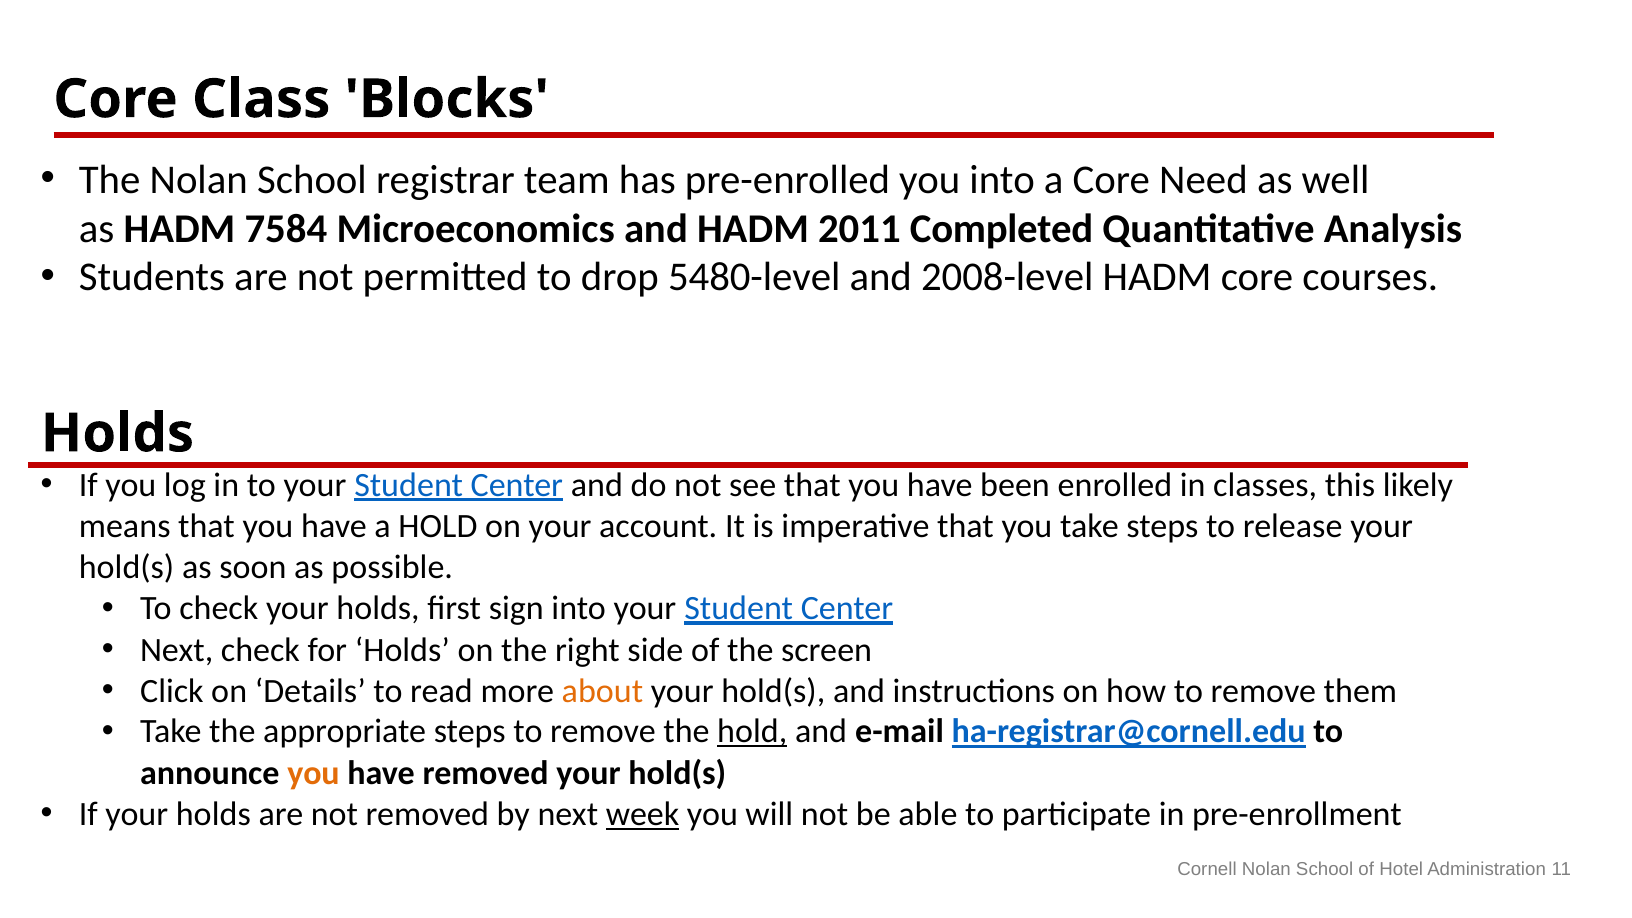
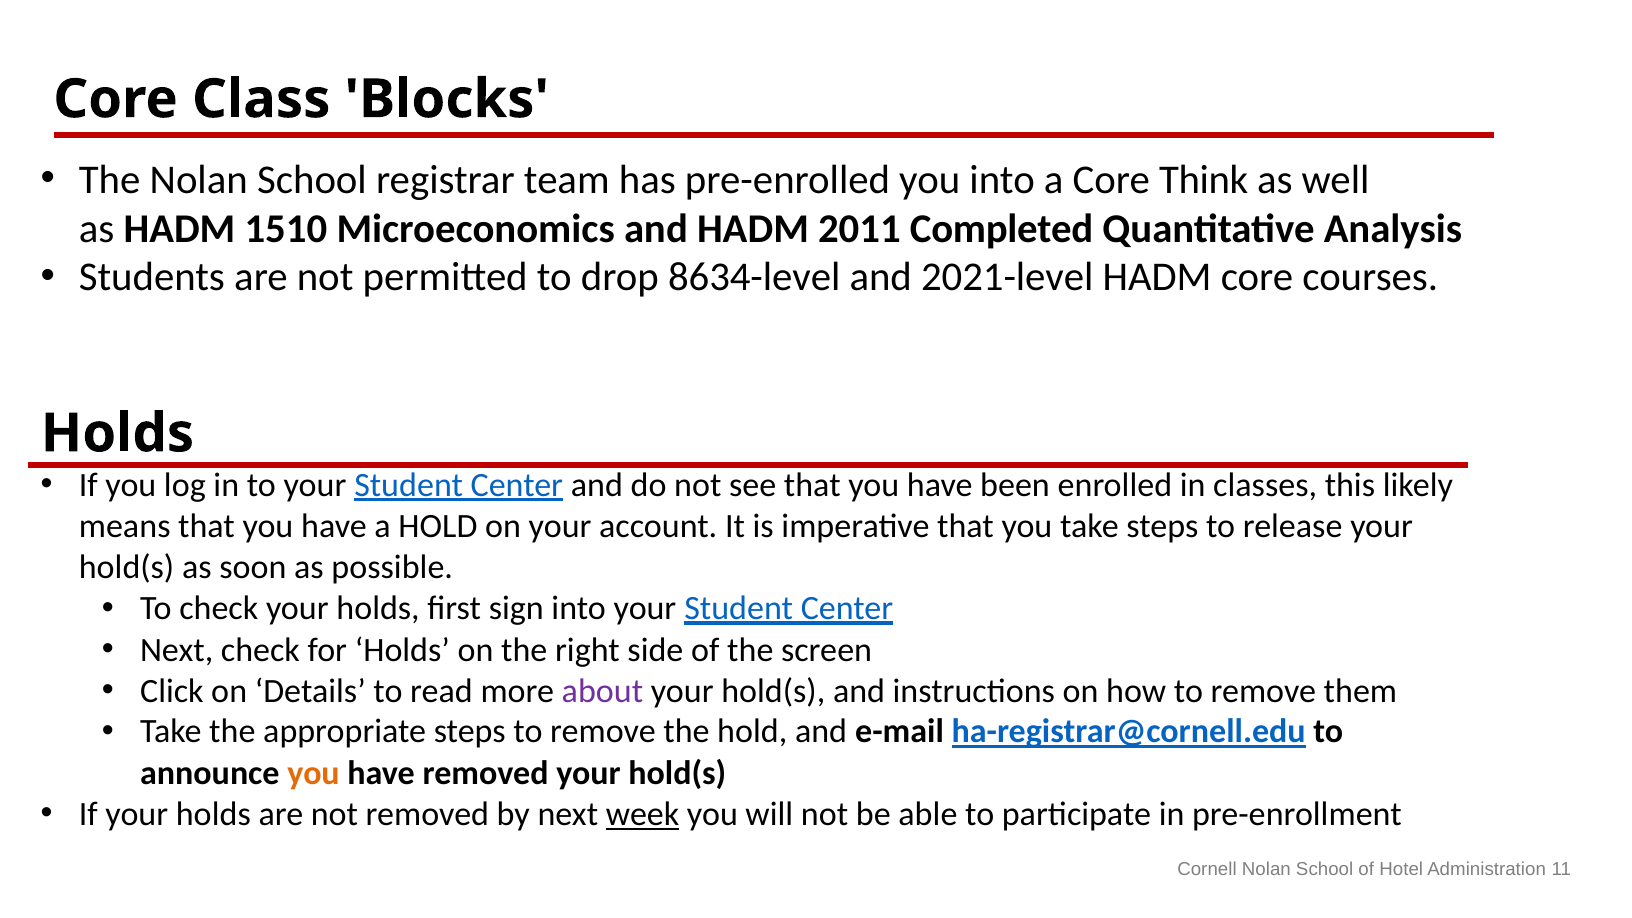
Need: Need -> Think (1204, 180)
7584: 7584 -> 1510 (286, 229)
5480-level: 5480-level -> 8634-level (754, 277)
2008-level: 2008-level -> 2021-level (1007, 277)
about colour: orange -> purple (602, 691)
hold underline: present -> none (752, 732)
